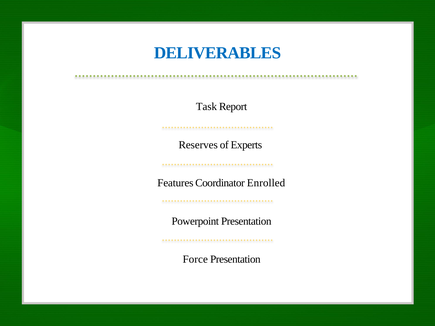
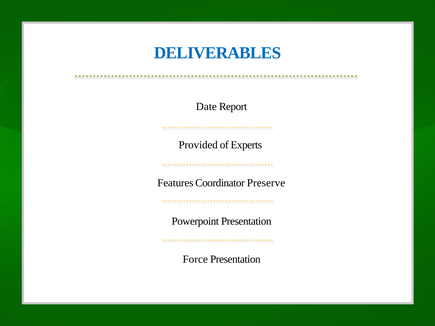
Task: Task -> Date (206, 107)
Reserves: Reserves -> Provided (198, 145)
Enrolled: Enrolled -> Preserve (266, 183)
